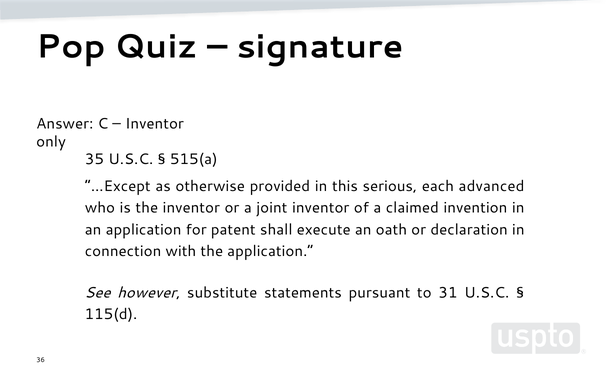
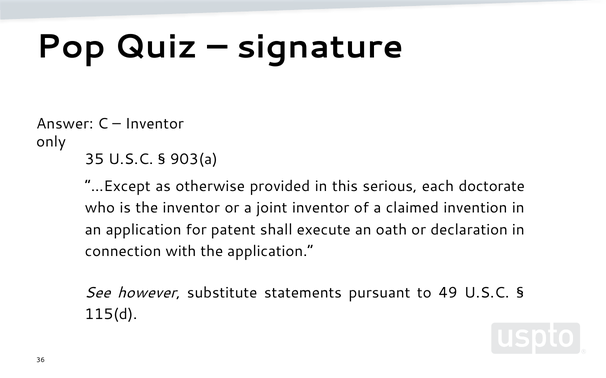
515(a: 515(a -> 903(a (194, 160)
advanced: advanced -> doctorate (492, 186)
31: 31 -> 49 (448, 293)
